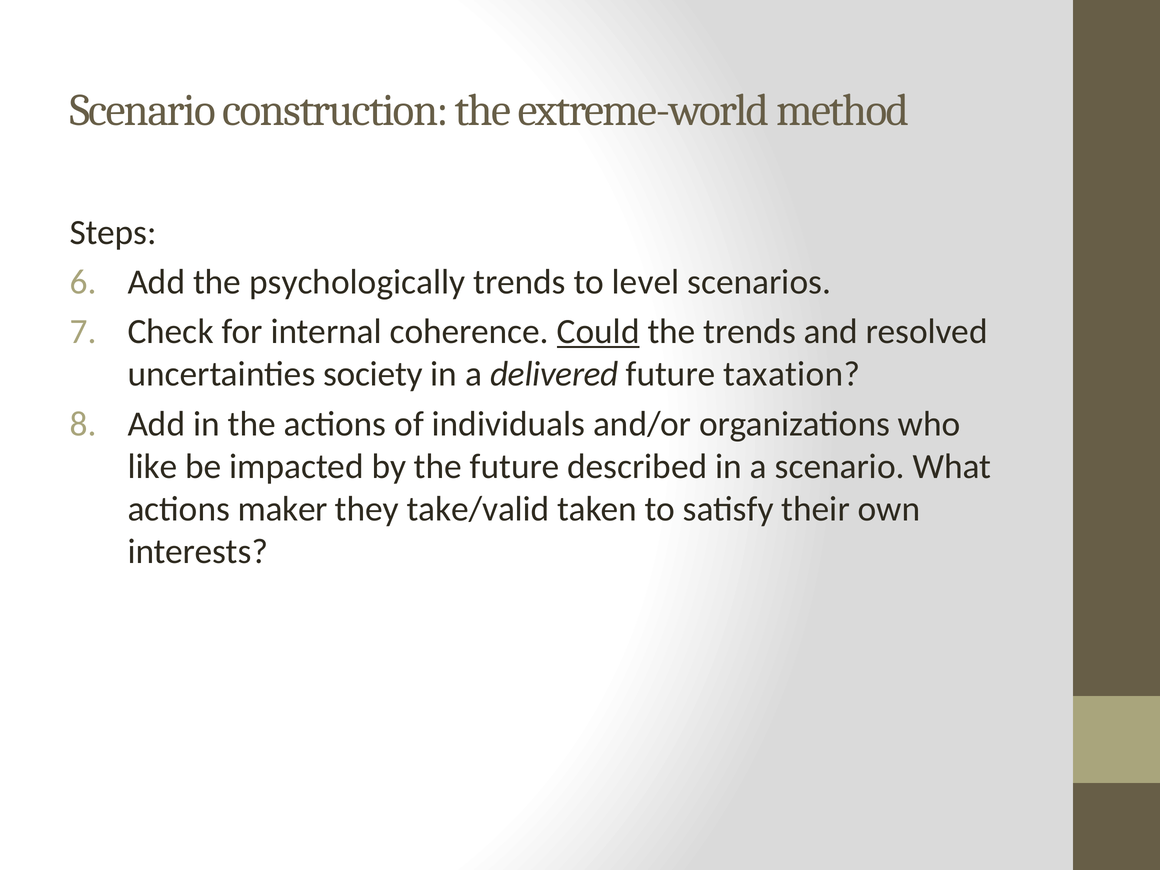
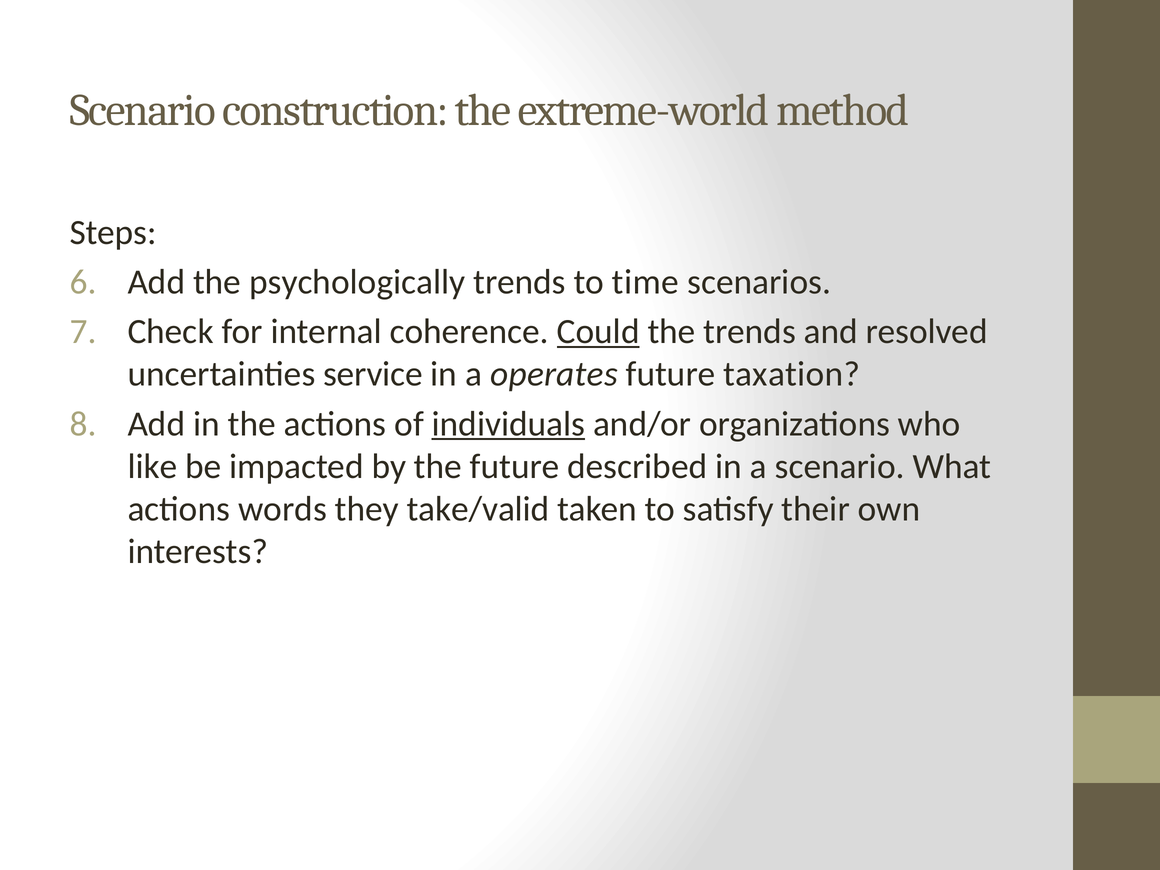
level: level -> time (645, 282)
society: society -> service (373, 374)
delivered: delivered -> operates (554, 374)
individuals underline: none -> present (508, 424)
maker: maker -> words (282, 509)
